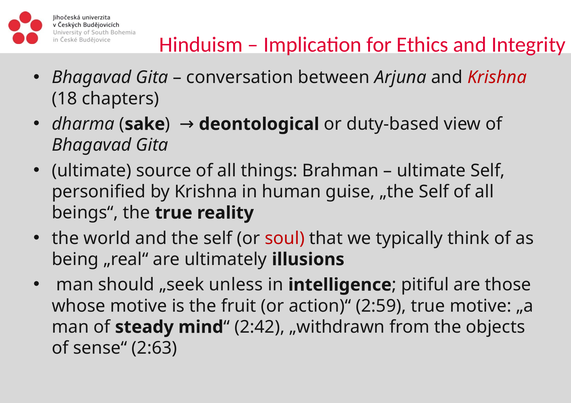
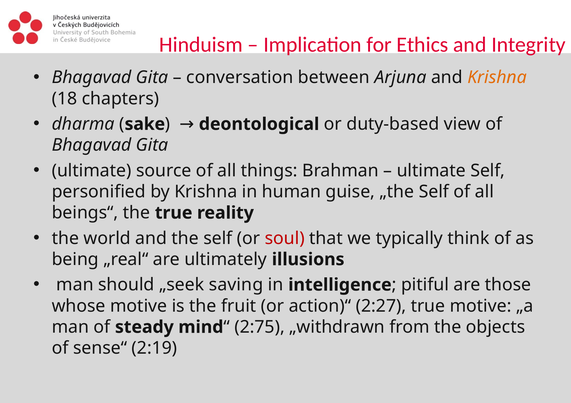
Krishna colour: red -> orange (497, 78)
unless: unless -> saving (236, 285)
2:59: 2:59 -> 2:27 (381, 306)
2:42: 2:42 -> 2:75 (260, 328)
2:63: 2:63 -> 2:19 (154, 349)
